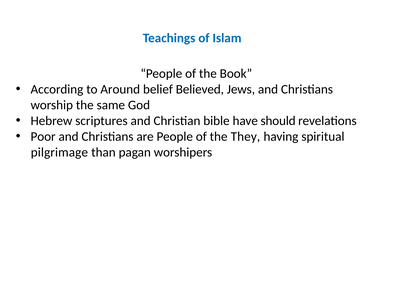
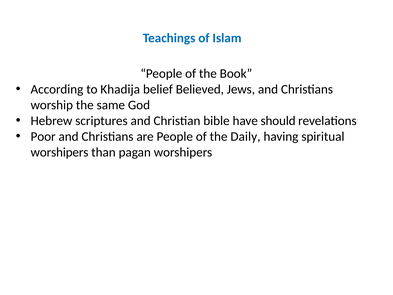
Around: Around -> Khadija (120, 89)
They: They -> Daily (245, 136)
pilgrimage: pilgrimage -> worshipers (60, 152)
